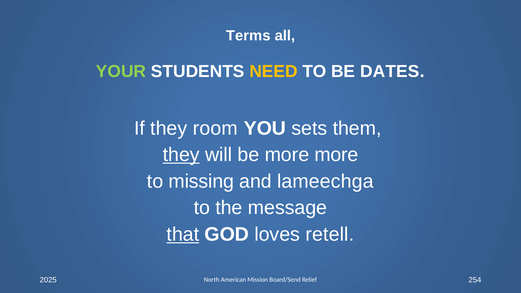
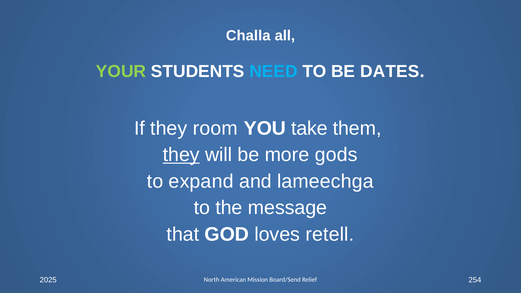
Terms: Terms -> Challa (248, 36)
NEED colour: yellow -> light blue (273, 71)
sets: sets -> take (309, 128)
more more: more -> gods (336, 155)
missing: missing -> expand (201, 181)
that underline: present -> none (183, 234)
